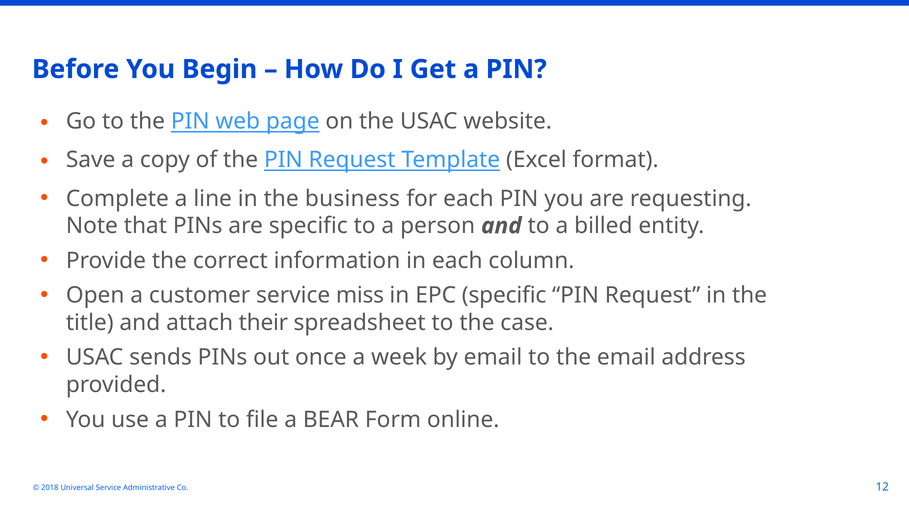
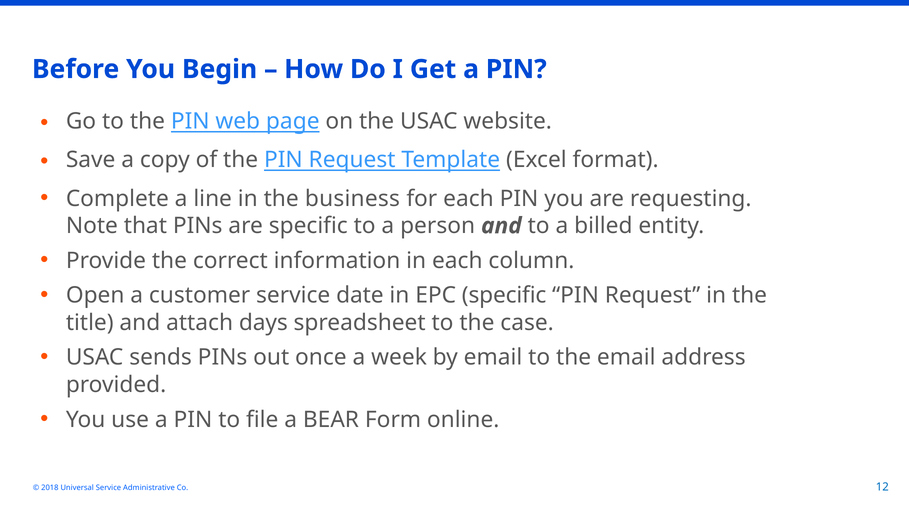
miss: miss -> date (360, 296)
their: their -> days (263, 323)
